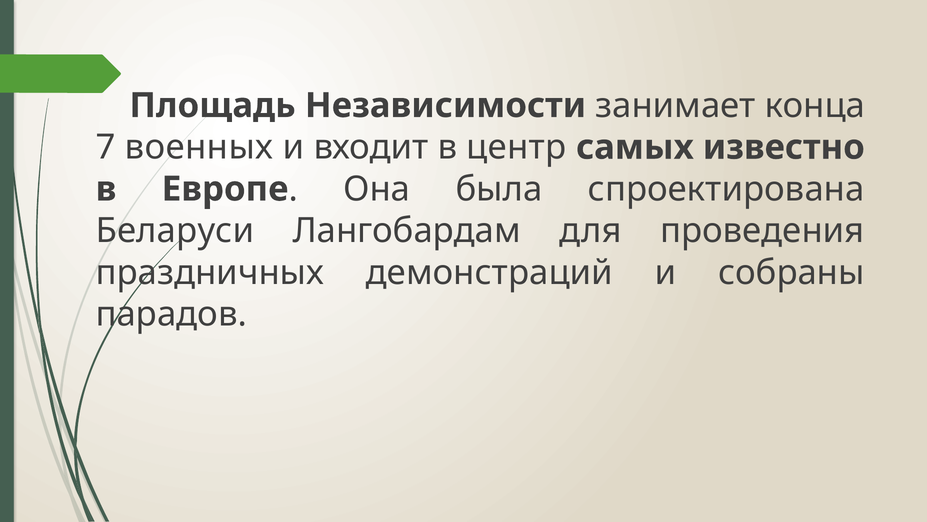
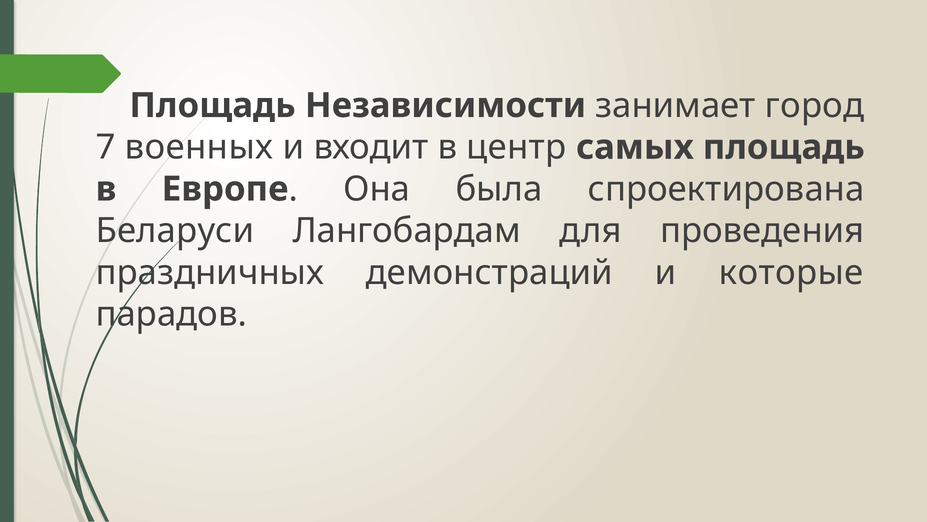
конца: конца -> город (815, 105)
самых известно: известно -> площадь (784, 147)
собраны: собраны -> которые (791, 272)
